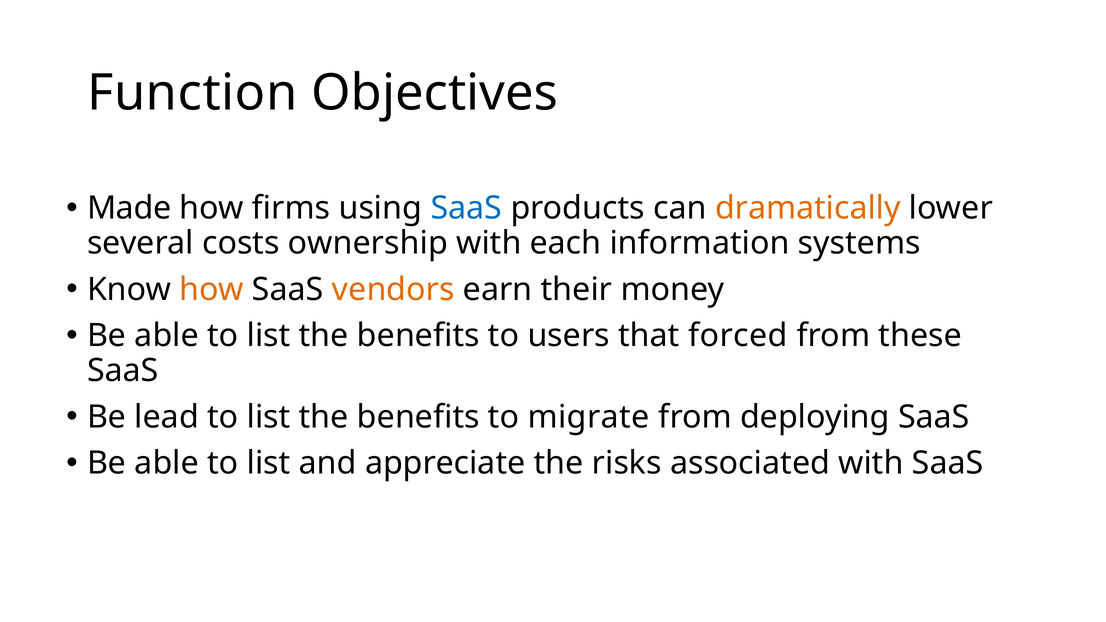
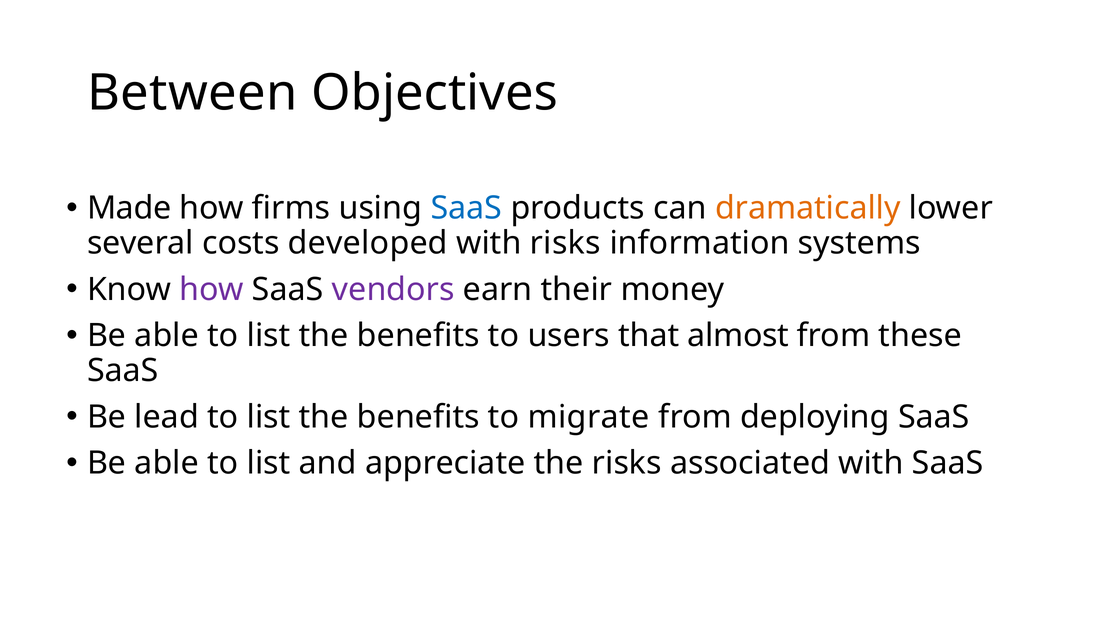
Function: Function -> Between (192, 93)
ownership: ownership -> developed (368, 243)
with each: each -> risks (565, 243)
how colour: orange -> purple (212, 289)
vendors colour: orange -> purple (393, 289)
forced: forced -> almost (738, 336)
